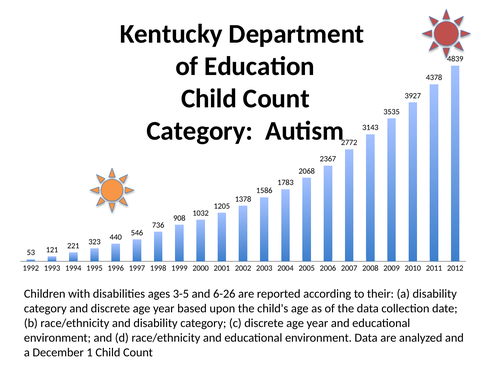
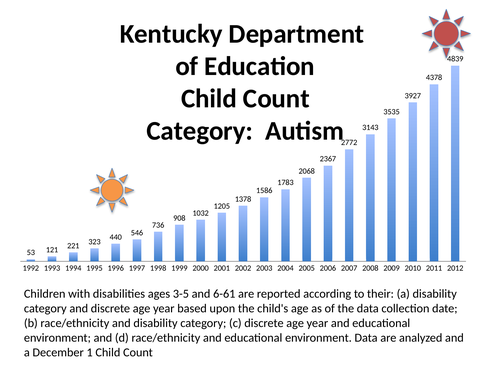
6-26: 6-26 -> 6-61 (224, 294)
